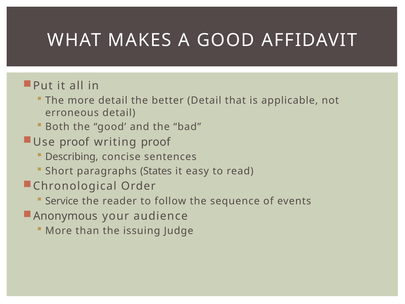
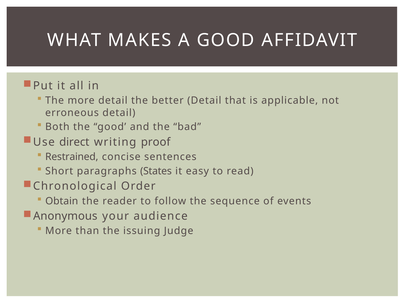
Use proof: proof -> direct (74, 142)
Describing: Describing -> Restrained (72, 157)
Service: Service -> Obtain (62, 201)
